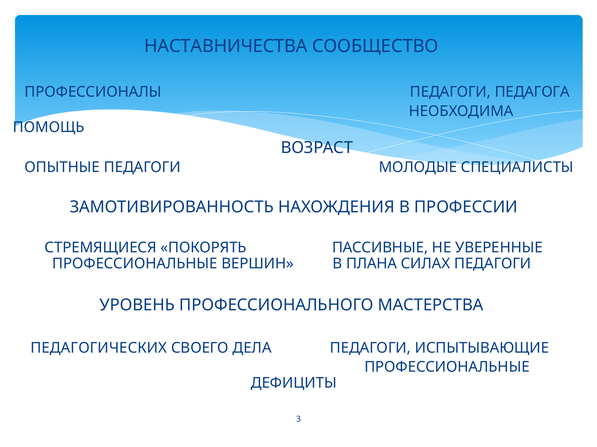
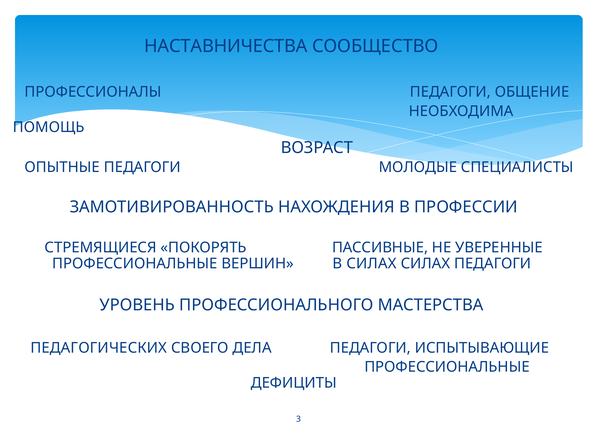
ПЕДАГОГА: ПЕДАГОГА -> ОБЩЕНИЕ (532, 92)
В ПЛАНА: ПЛАНА -> СИЛАХ (371, 264)
